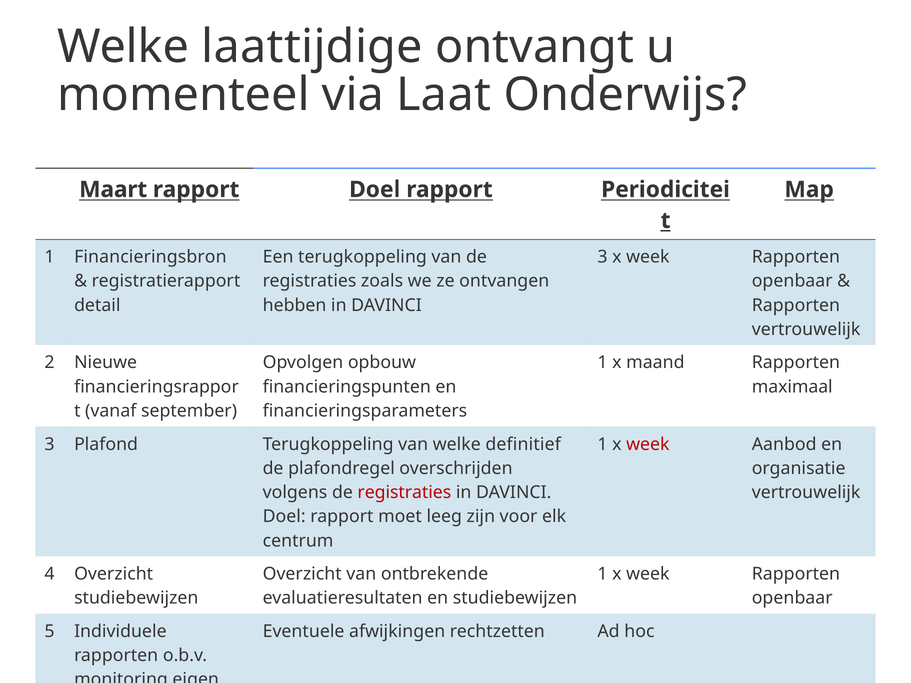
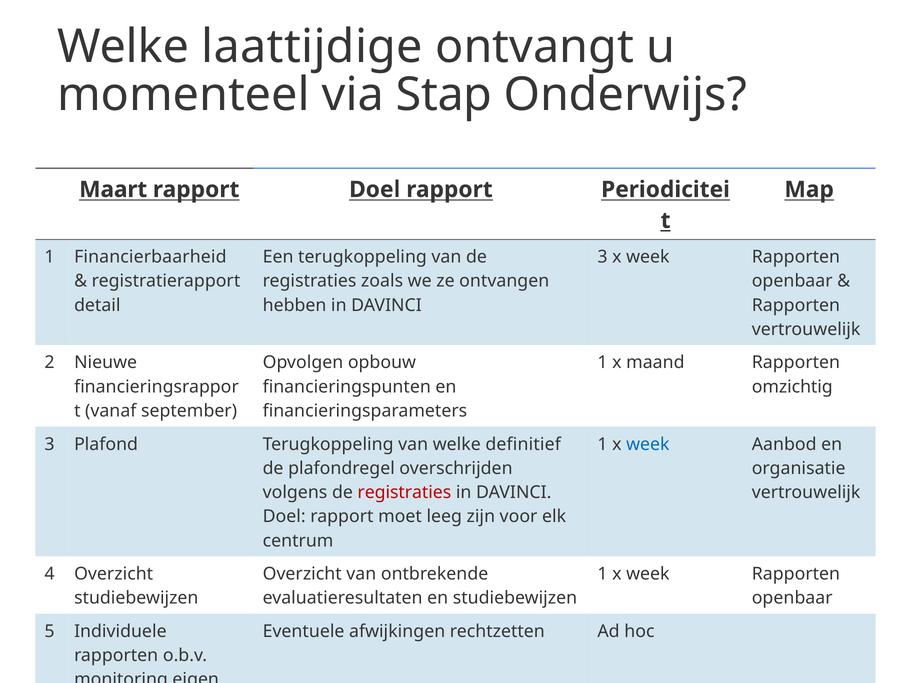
Laat: Laat -> Stap (444, 95)
Financieringsbron: Financieringsbron -> Financierbaarheid (150, 257)
maximaal: maximaal -> omzichtig (792, 387)
week colour: red -> blue (648, 444)
